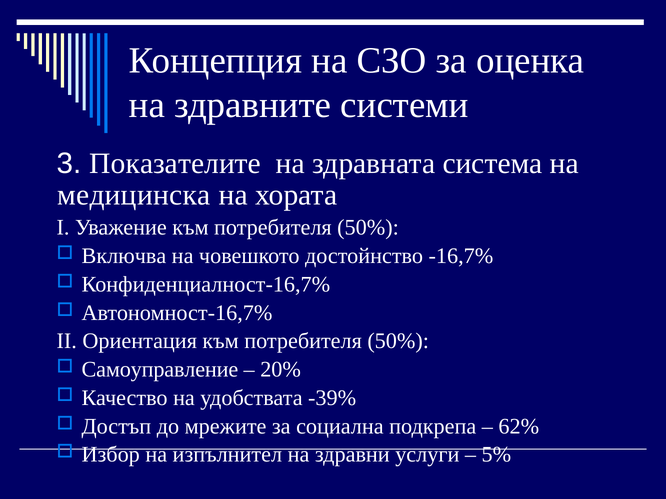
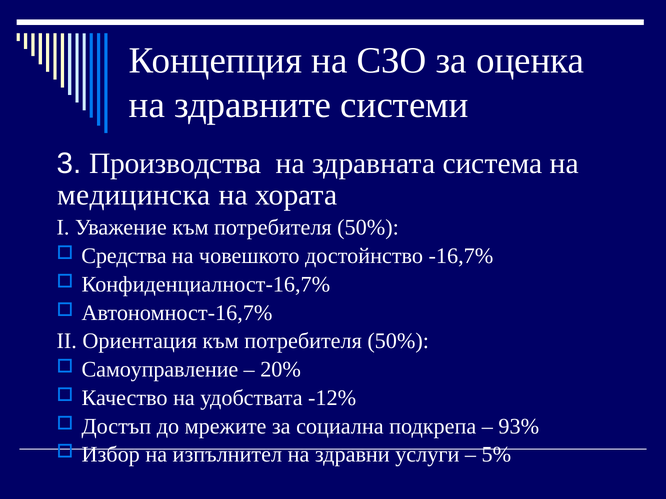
Показателите: Показателите -> Производства (175, 163)
Включва: Включва -> Средства (124, 256)
-39%: -39% -> -12% (332, 398)
62%: 62% -> 93% (519, 427)
